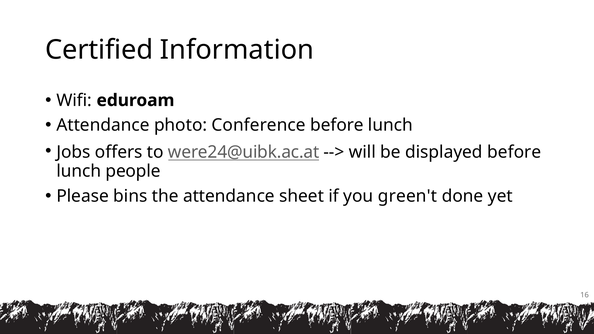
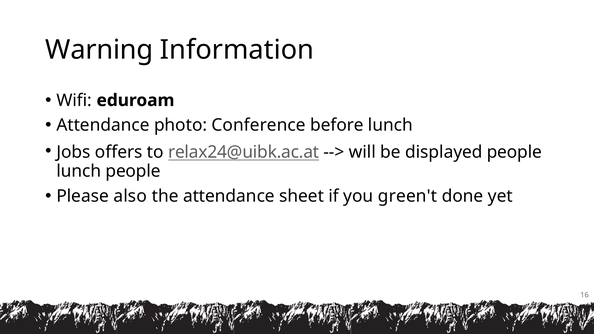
Certified: Certified -> Warning (99, 50)
were24@uibk.ac.at: were24@uibk.ac.at -> relax24@uibk.ac.at (244, 152)
displayed before: before -> people (514, 152)
bins: bins -> also (130, 196)
